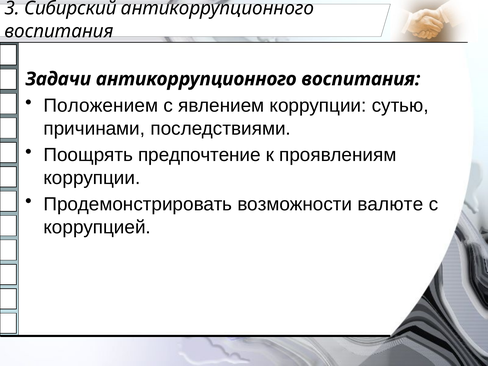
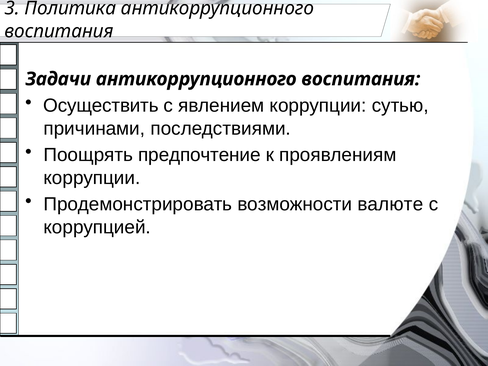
Сибирский: Сибирский -> Политика (70, 8)
Положением: Положением -> Осуществить (101, 106)
